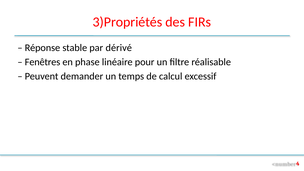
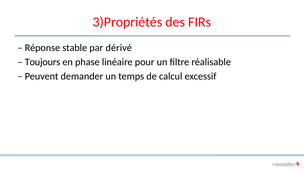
Fenêtres: Fenêtres -> Toujours (43, 62)
